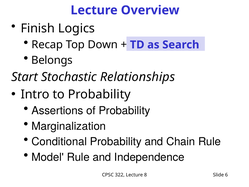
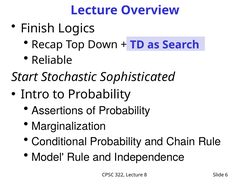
Belongs: Belongs -> Reliable (52, 60)
Relationships: Relationships -> Sophisticated (138, 77)
